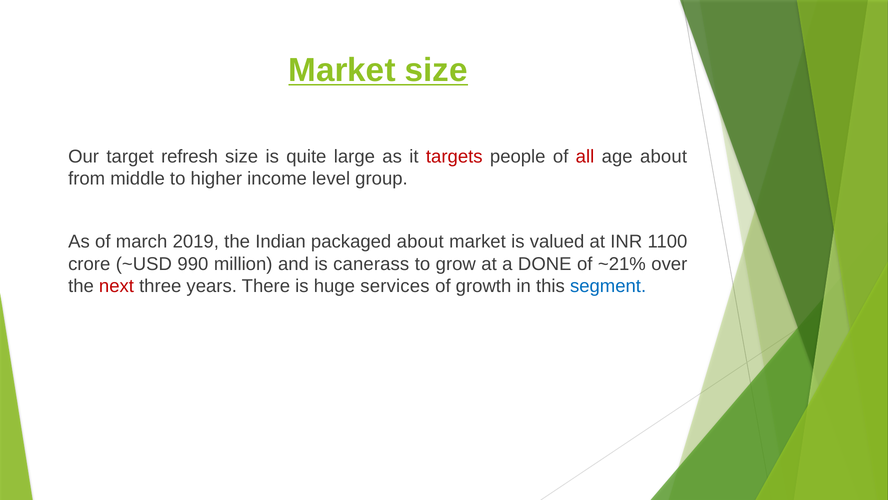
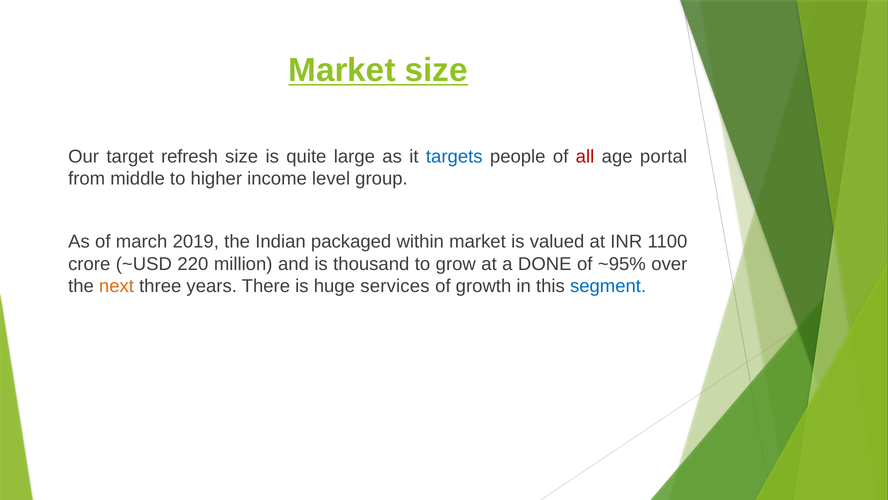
targets colour: red -> blue (454, 156)
age about: about -> portal (664, 156)
packaged about: about -> within (420, 241)
990: 990 -> 220 (193, 264)
canerass: canerass -> thousand (371, 264)
~21%: ~21% -> ~95% (622, 264)
next colour: red -> orange (116, 286)
